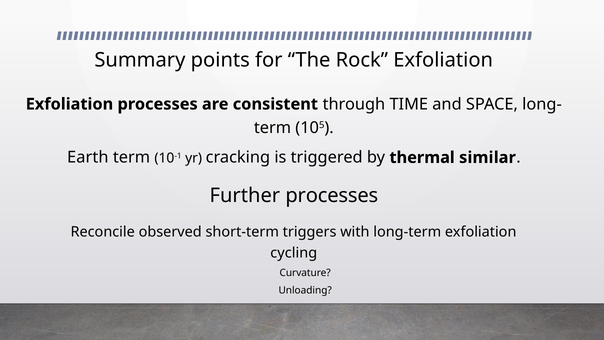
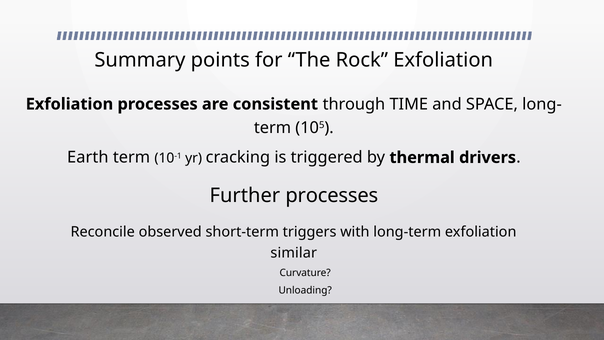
similar: similar -> drivers (488, 157)
cycling: cycling -> similar (294, 253)
